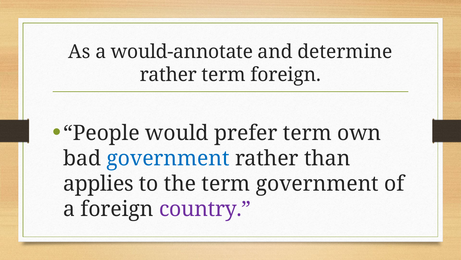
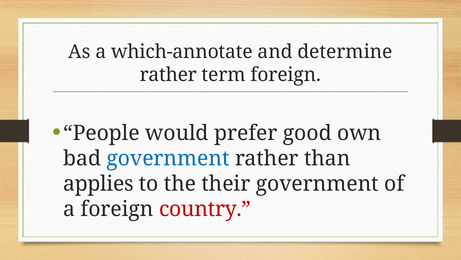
would-annotate: would-annotate -> which-annotate (182, 52)
prefer term: term -> good (307, 133)
the term: term -> their (226, 183)
country colour: purple -> red (205, 209)
